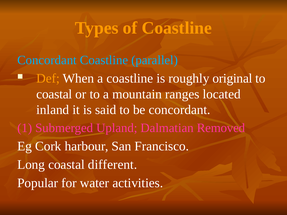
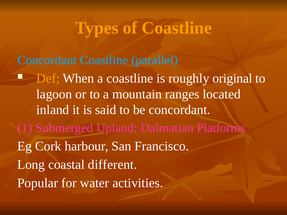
coastal: coastal -> lagoon (54, 94)
Removed: Removed -> Platforms (221, 128)
